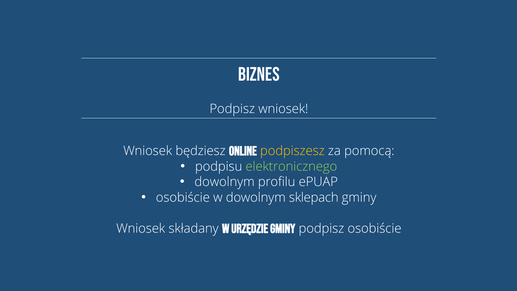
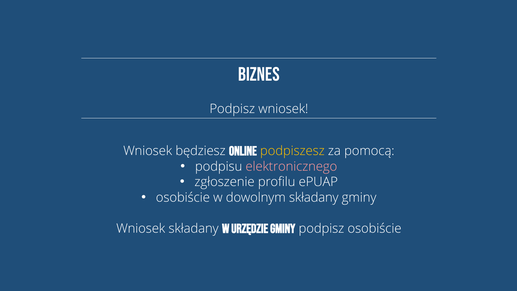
elektronicznego colour: light green -> pink (291, 166)
dowolnym: dowolnym -> zgłoszenie (225, 182)
dowolnym sklepach: sklepach -> składany (314, 197)
